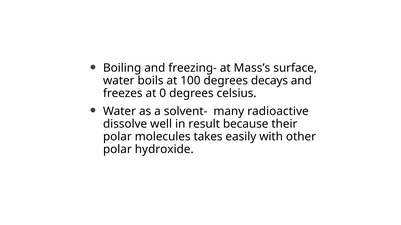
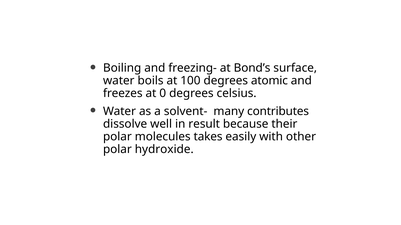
Mass’s: Mass’s -> Bond’s (252, 68)
decays: decays -> atomic (269, 81)
radioactive: radioactive -> contributes (278, 112)
